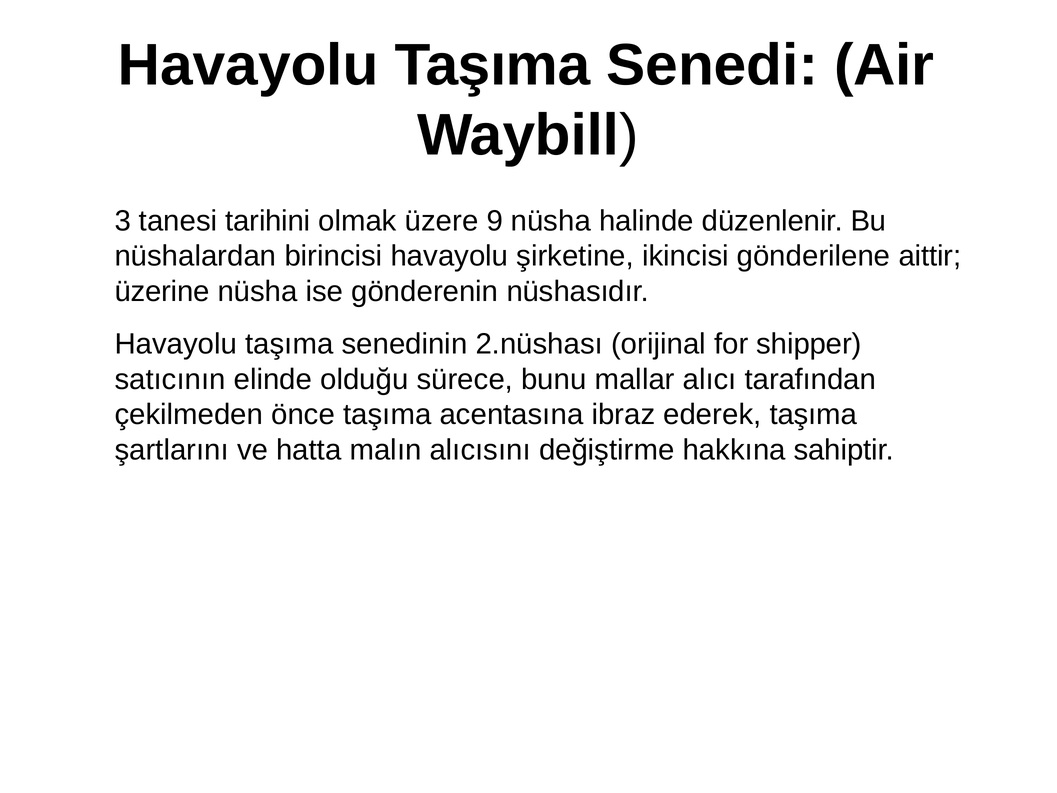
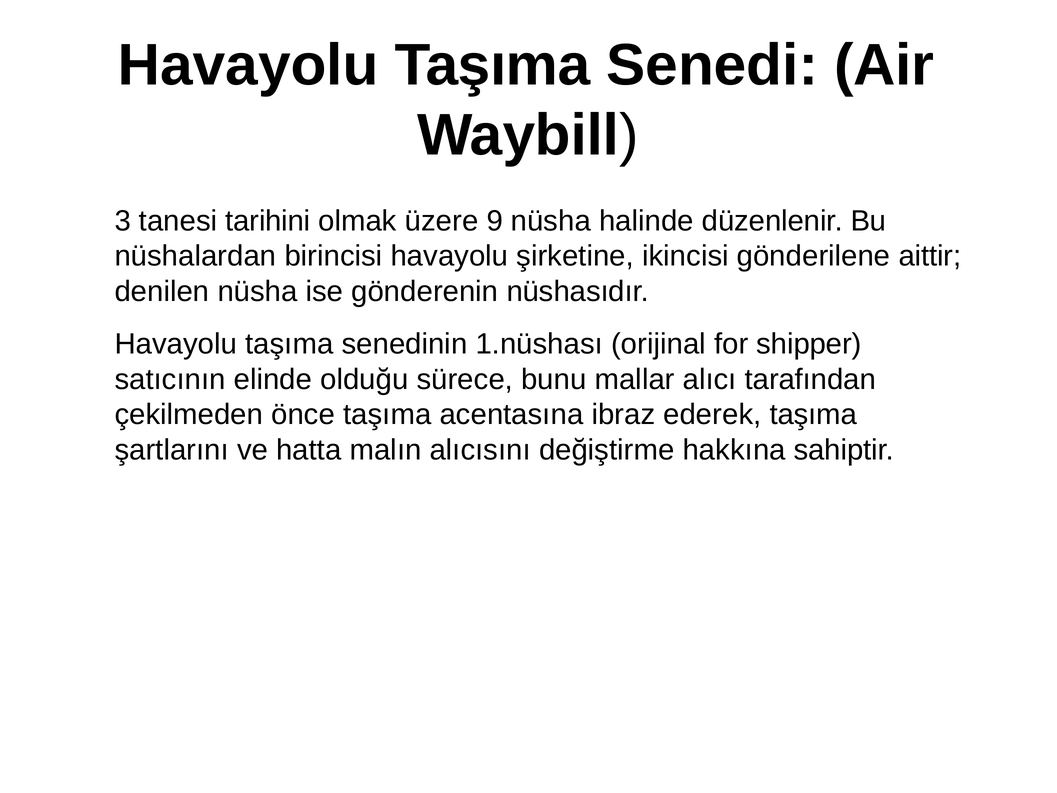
üzerine: üzerine -> denilen (162, 291)
2.nüshası: 2.nüshası -> 1.nüshası (539, 344)
